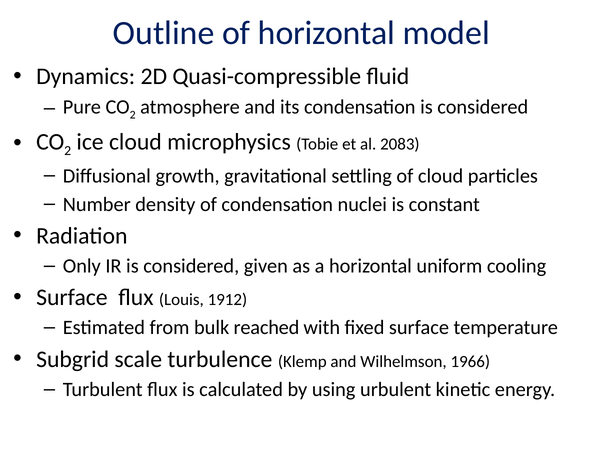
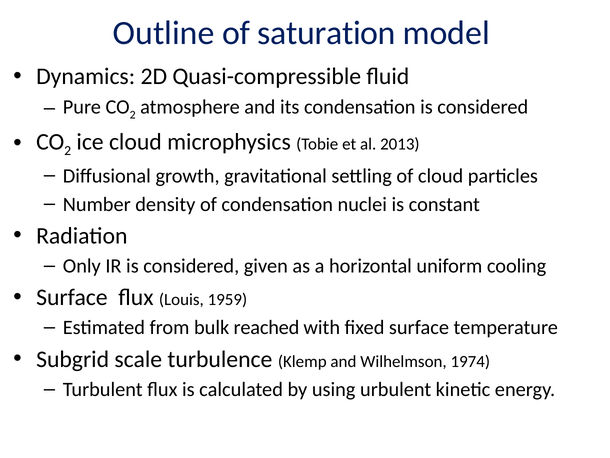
of horizontal: horizontal -> saturation (327, 33)
2083: 2083 -> 2013 (400, 144)
1912: 1912 -> 1959 (227, 299)
1966: 1966 -> 1974 (470, 361)
